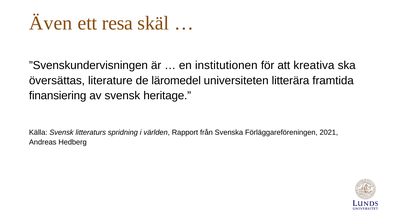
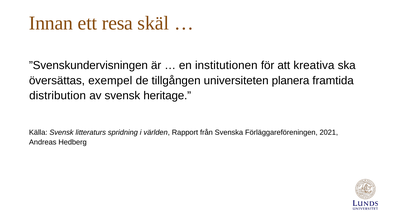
Även: Även -> Innan (51, 23)
literature: literature -> exempel (110, 81)
läromedel: läromedel -> tillgången (176, 81)
litterära: litterära -> planera (291, 81)
finansiering: finansiering -> distribution (58, 96)
